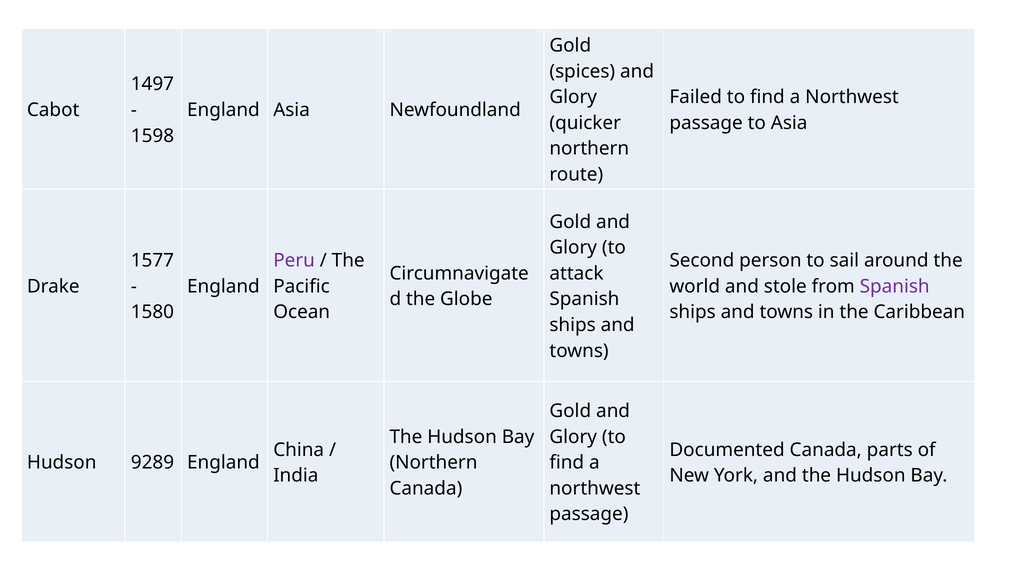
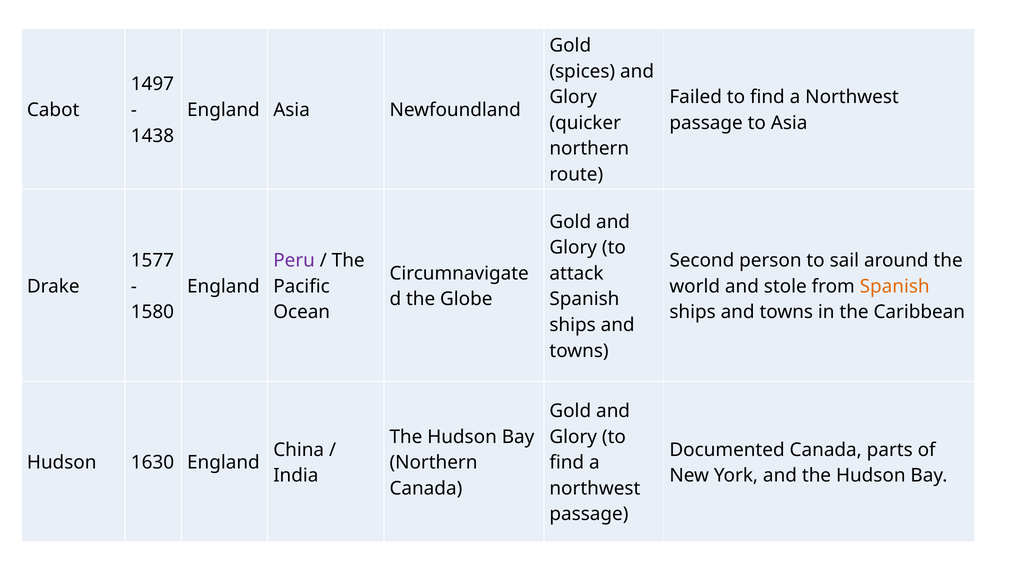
1598: 1598 -> 1438 (152, 136)
Spanish colour: purple -> orange (895, 286)
9289: 9289 -> 1630 (152, 463)
